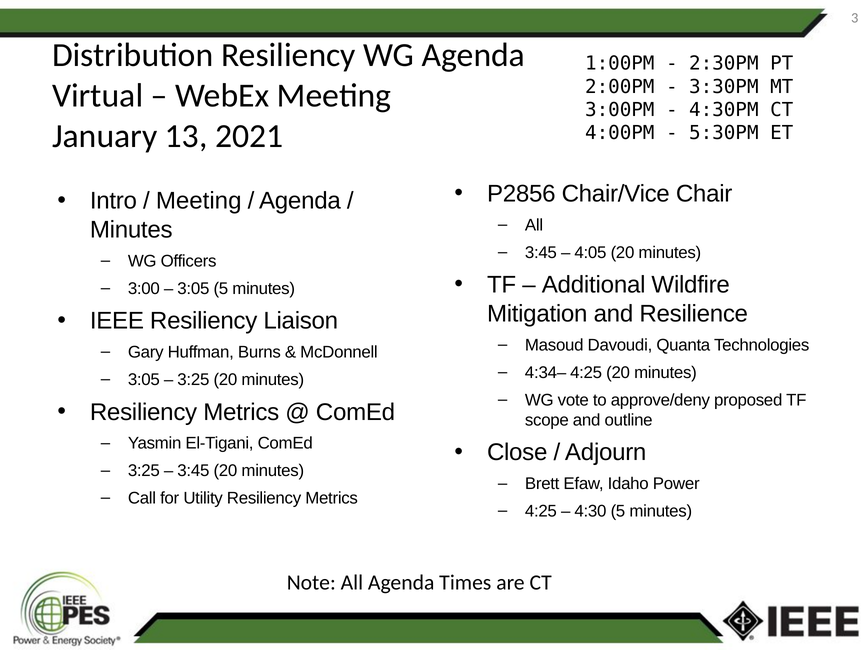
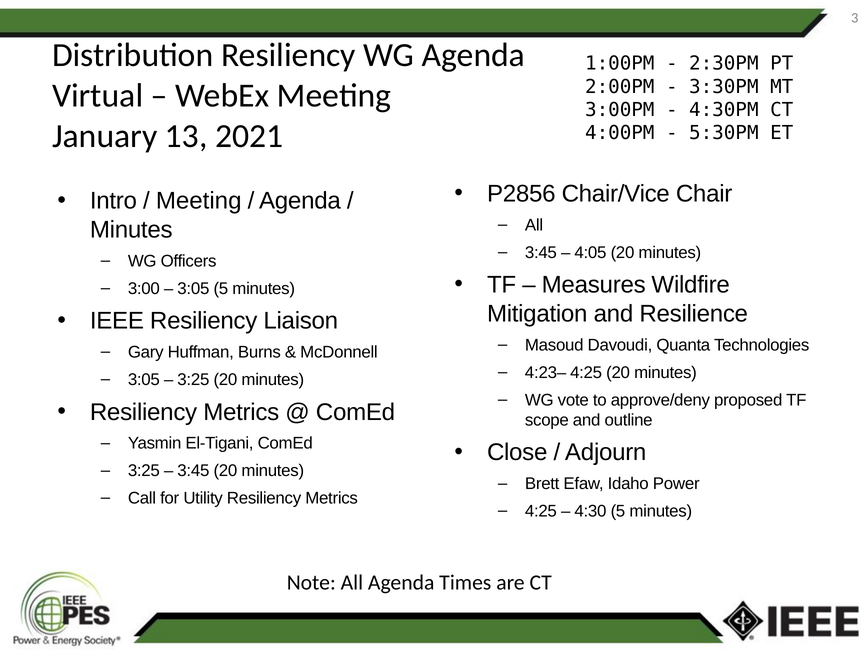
Additional: Additional -> Measures (594, 285)
4:34–: 4:34– -> 4:23– (546, 373)
